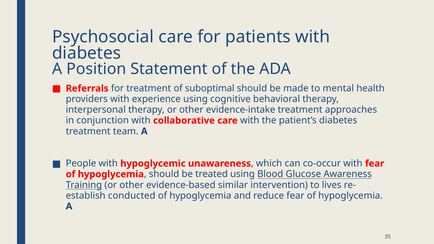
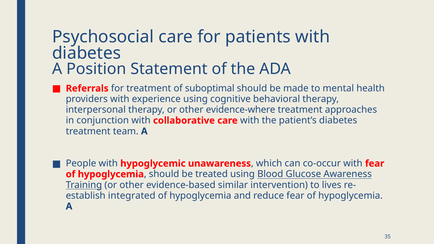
evidence-intake: evidence-intake -> evidence-where (241, 110)
conducted: conducted -> integrated (132, 196)
